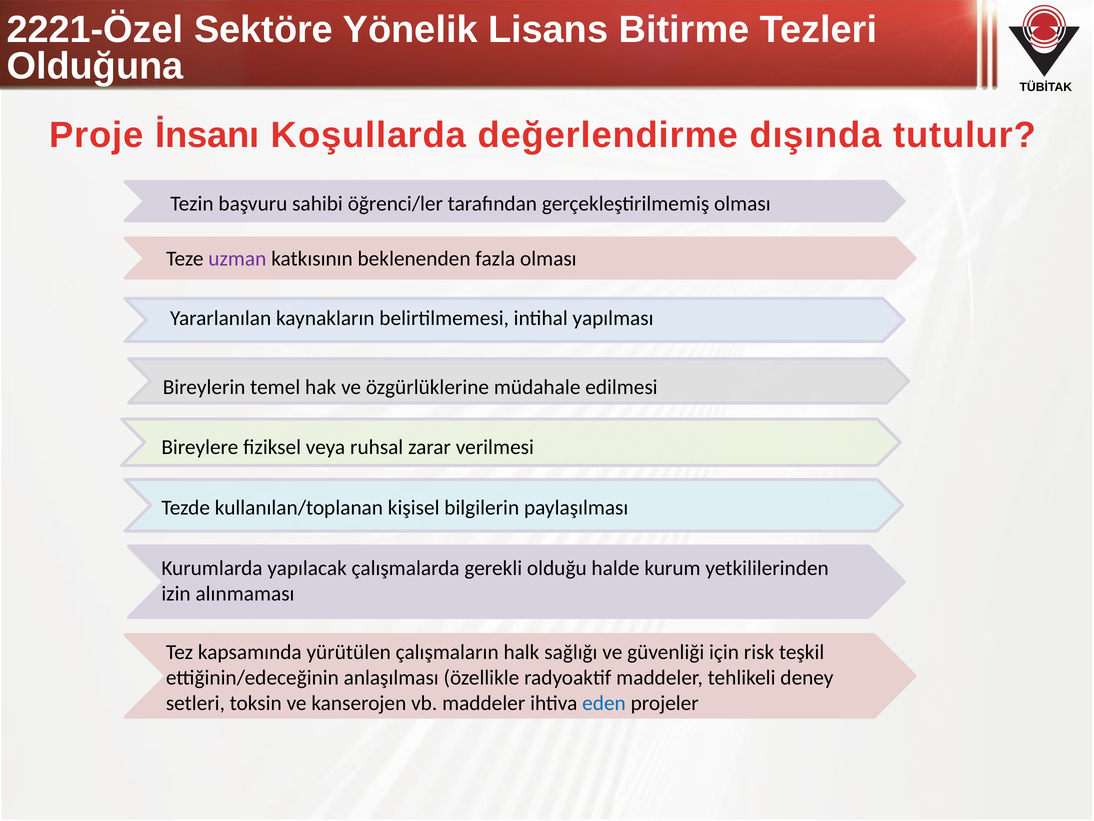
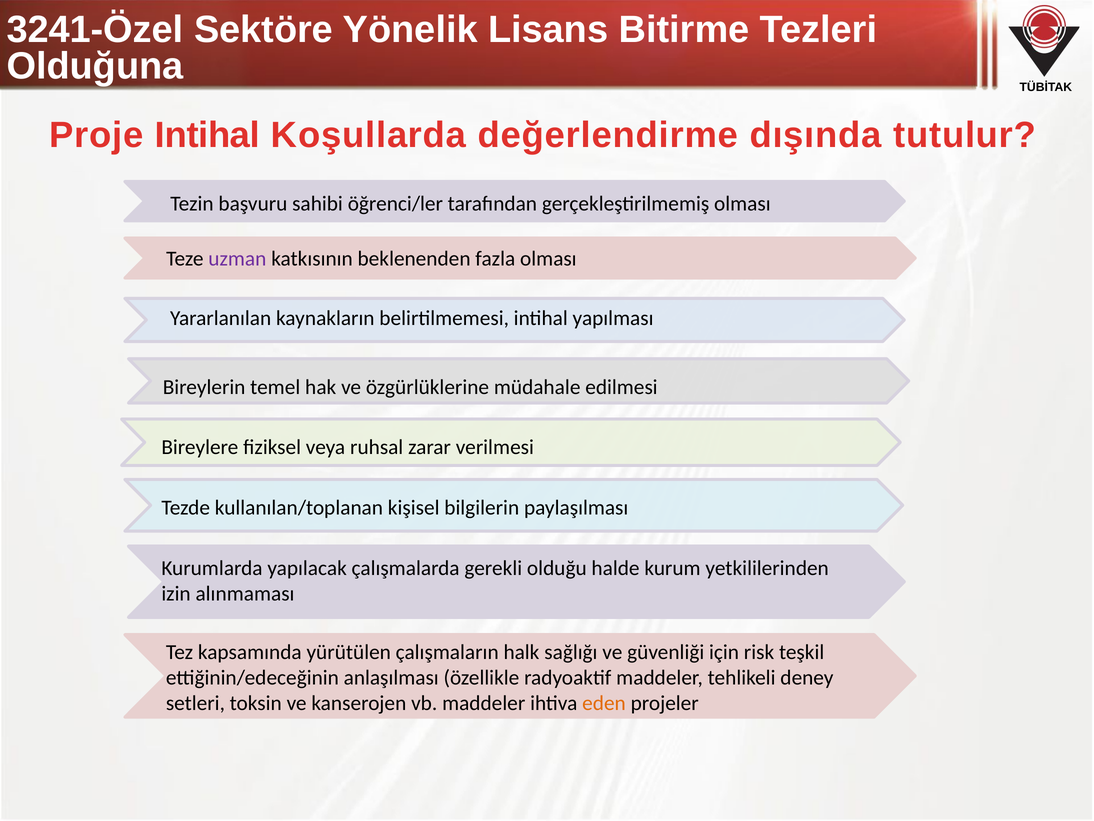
2221-Özel: 2221-Özel -> 3241-Özel (95, 30)
Proje İnsanı: İnsanı -> Intihal (207, 135)
eden colour: blue -> orange (604, 703)
